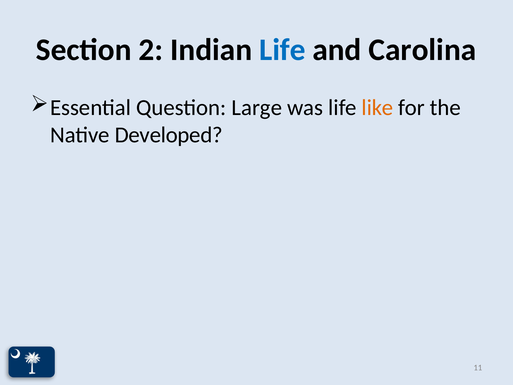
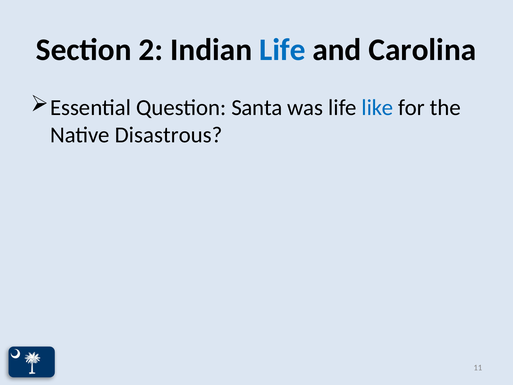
Large: Large -> Santa (257, 108)
like colour: orange -> blue (377, 108)
Developed: Developed -> Disastrous (169, 135)
